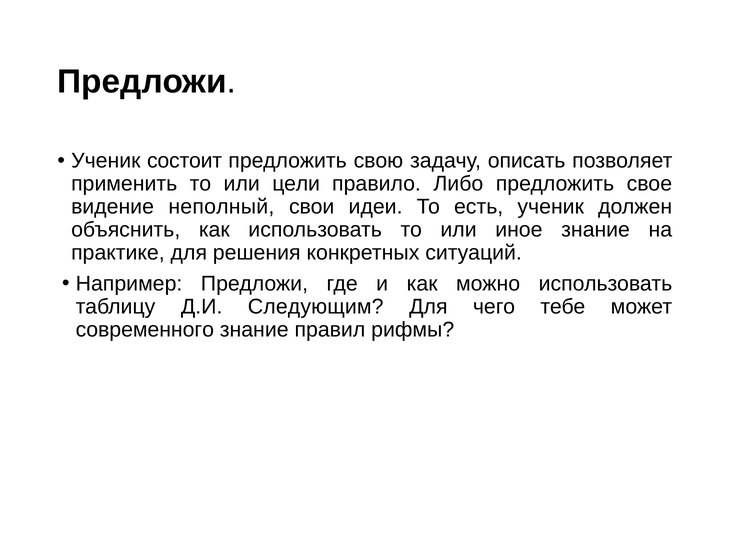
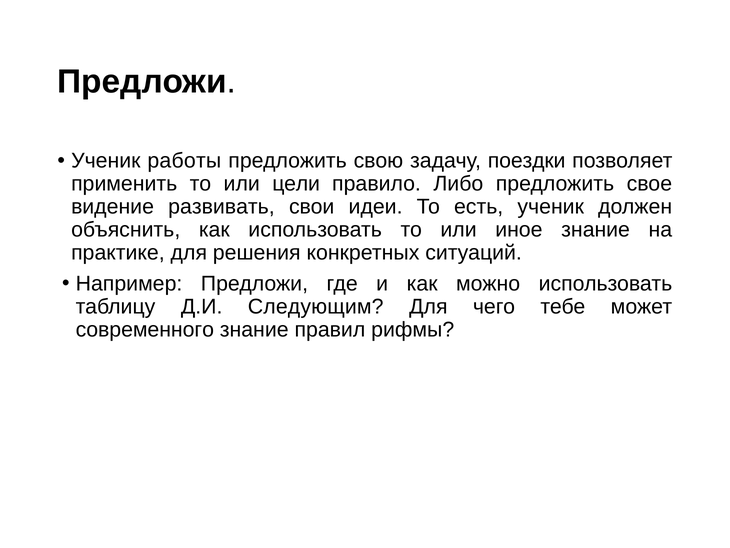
состоит: состоит -> работы (184, 161)
описать: описать -> поездки (527, 161)
неполный: неполный -> развивать (221, 207)
